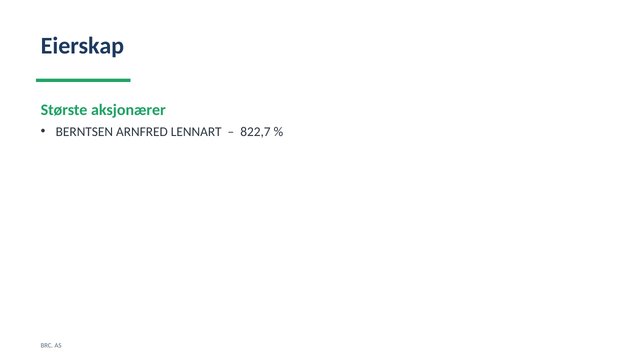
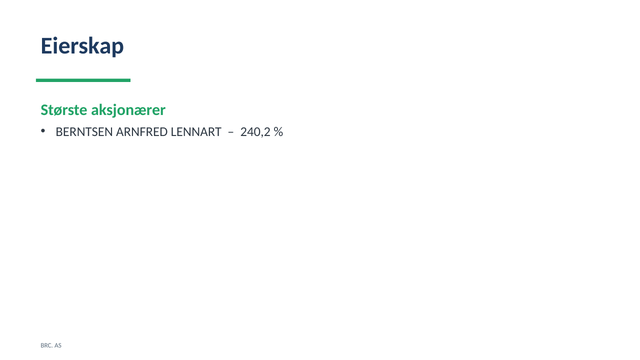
822,7: 822,7 -> 240,2 (255, 132)
